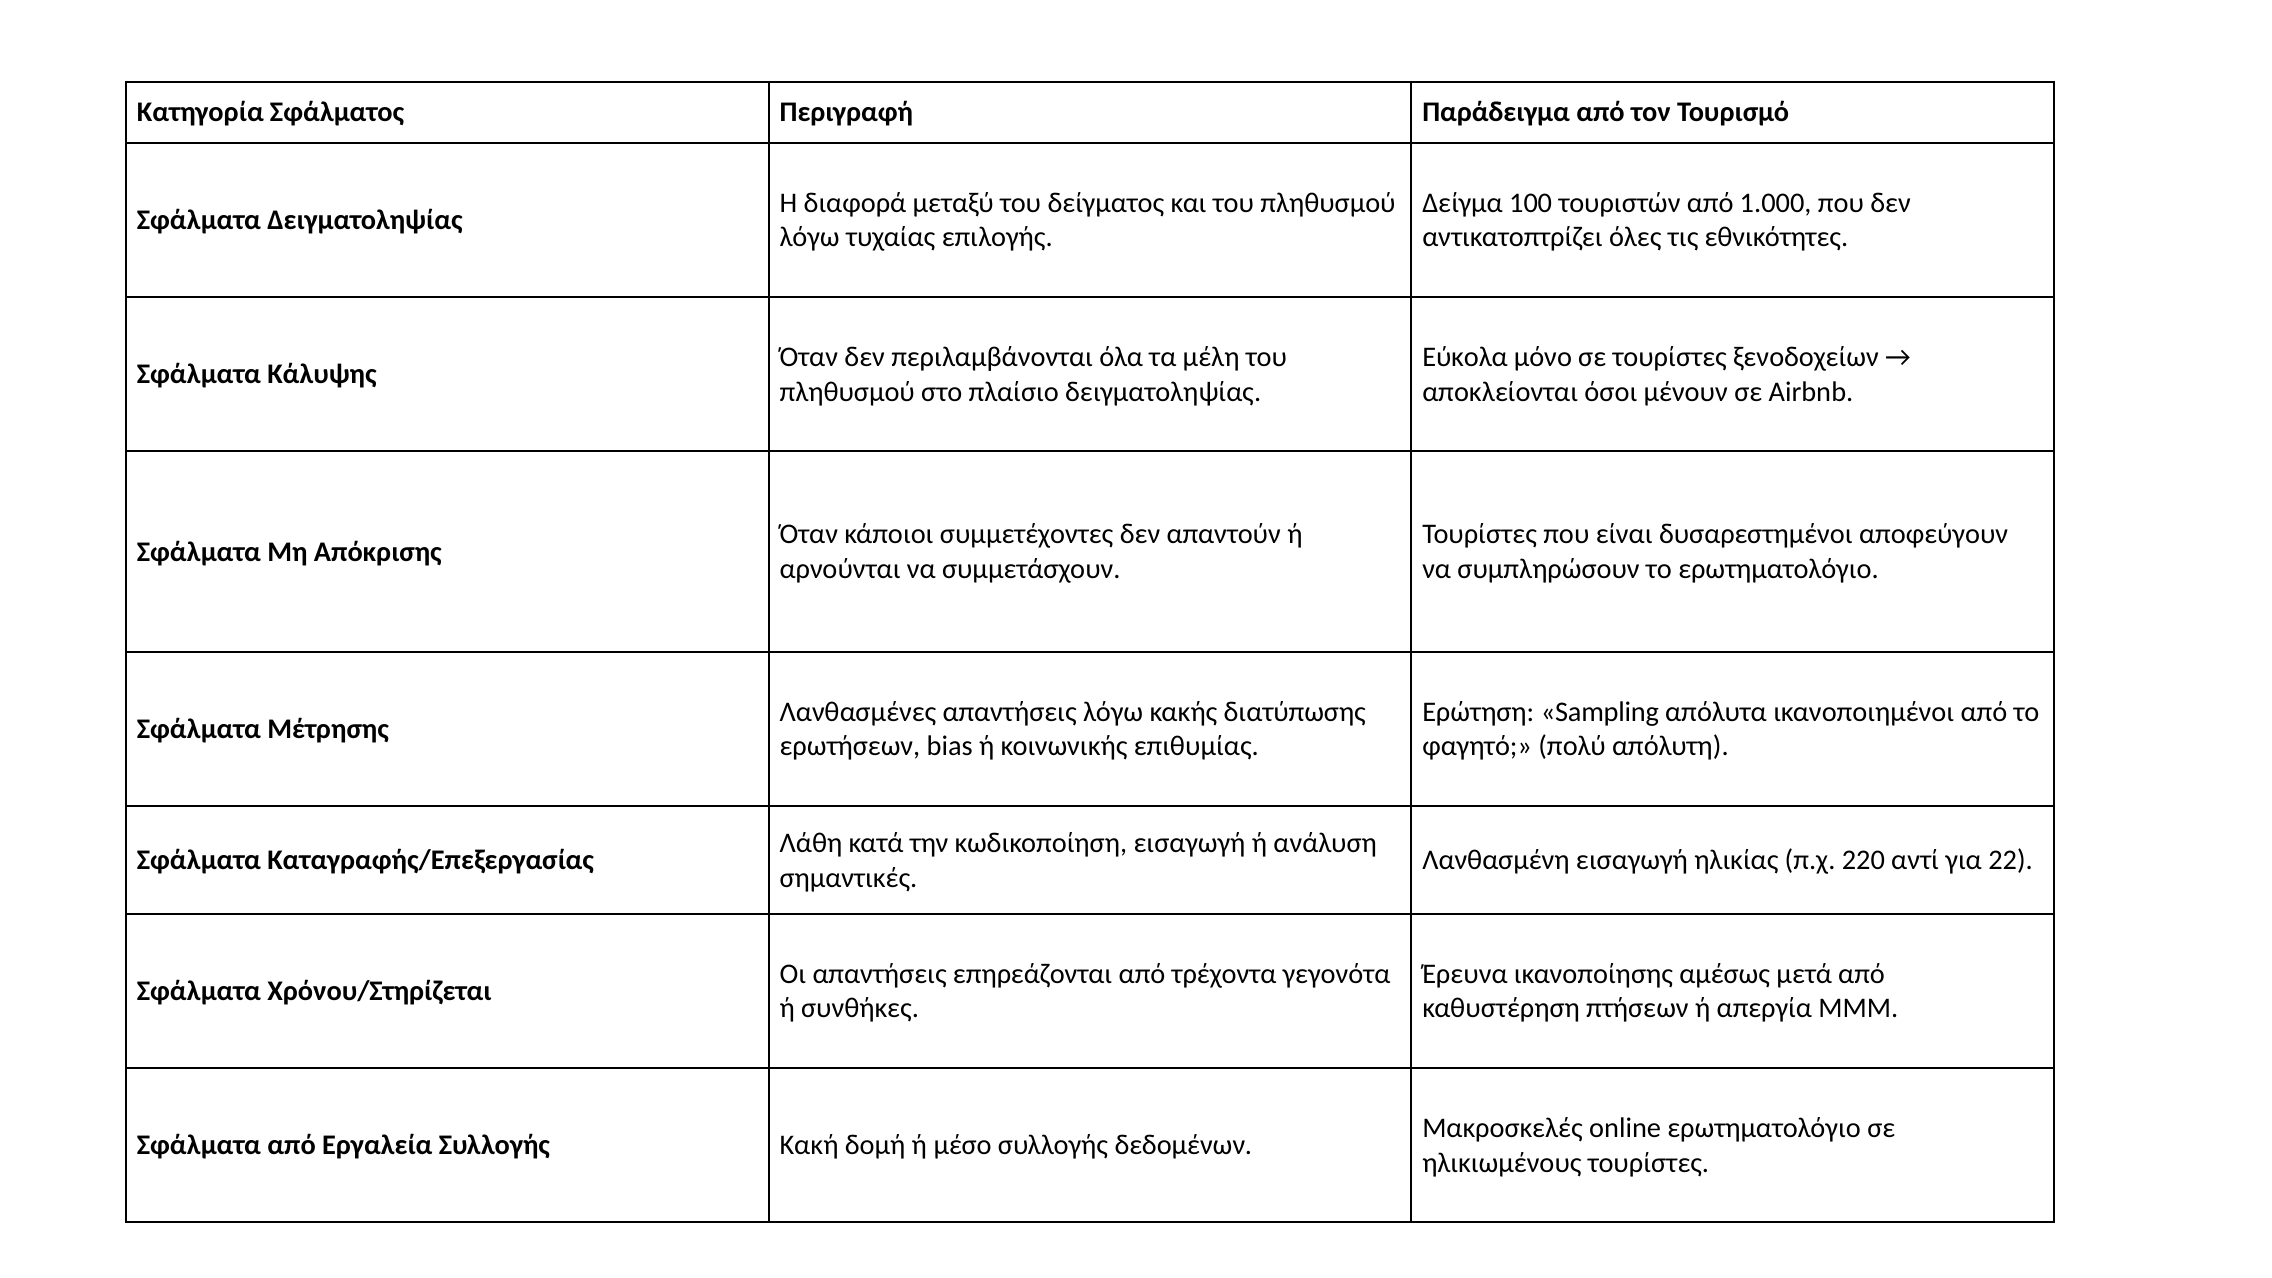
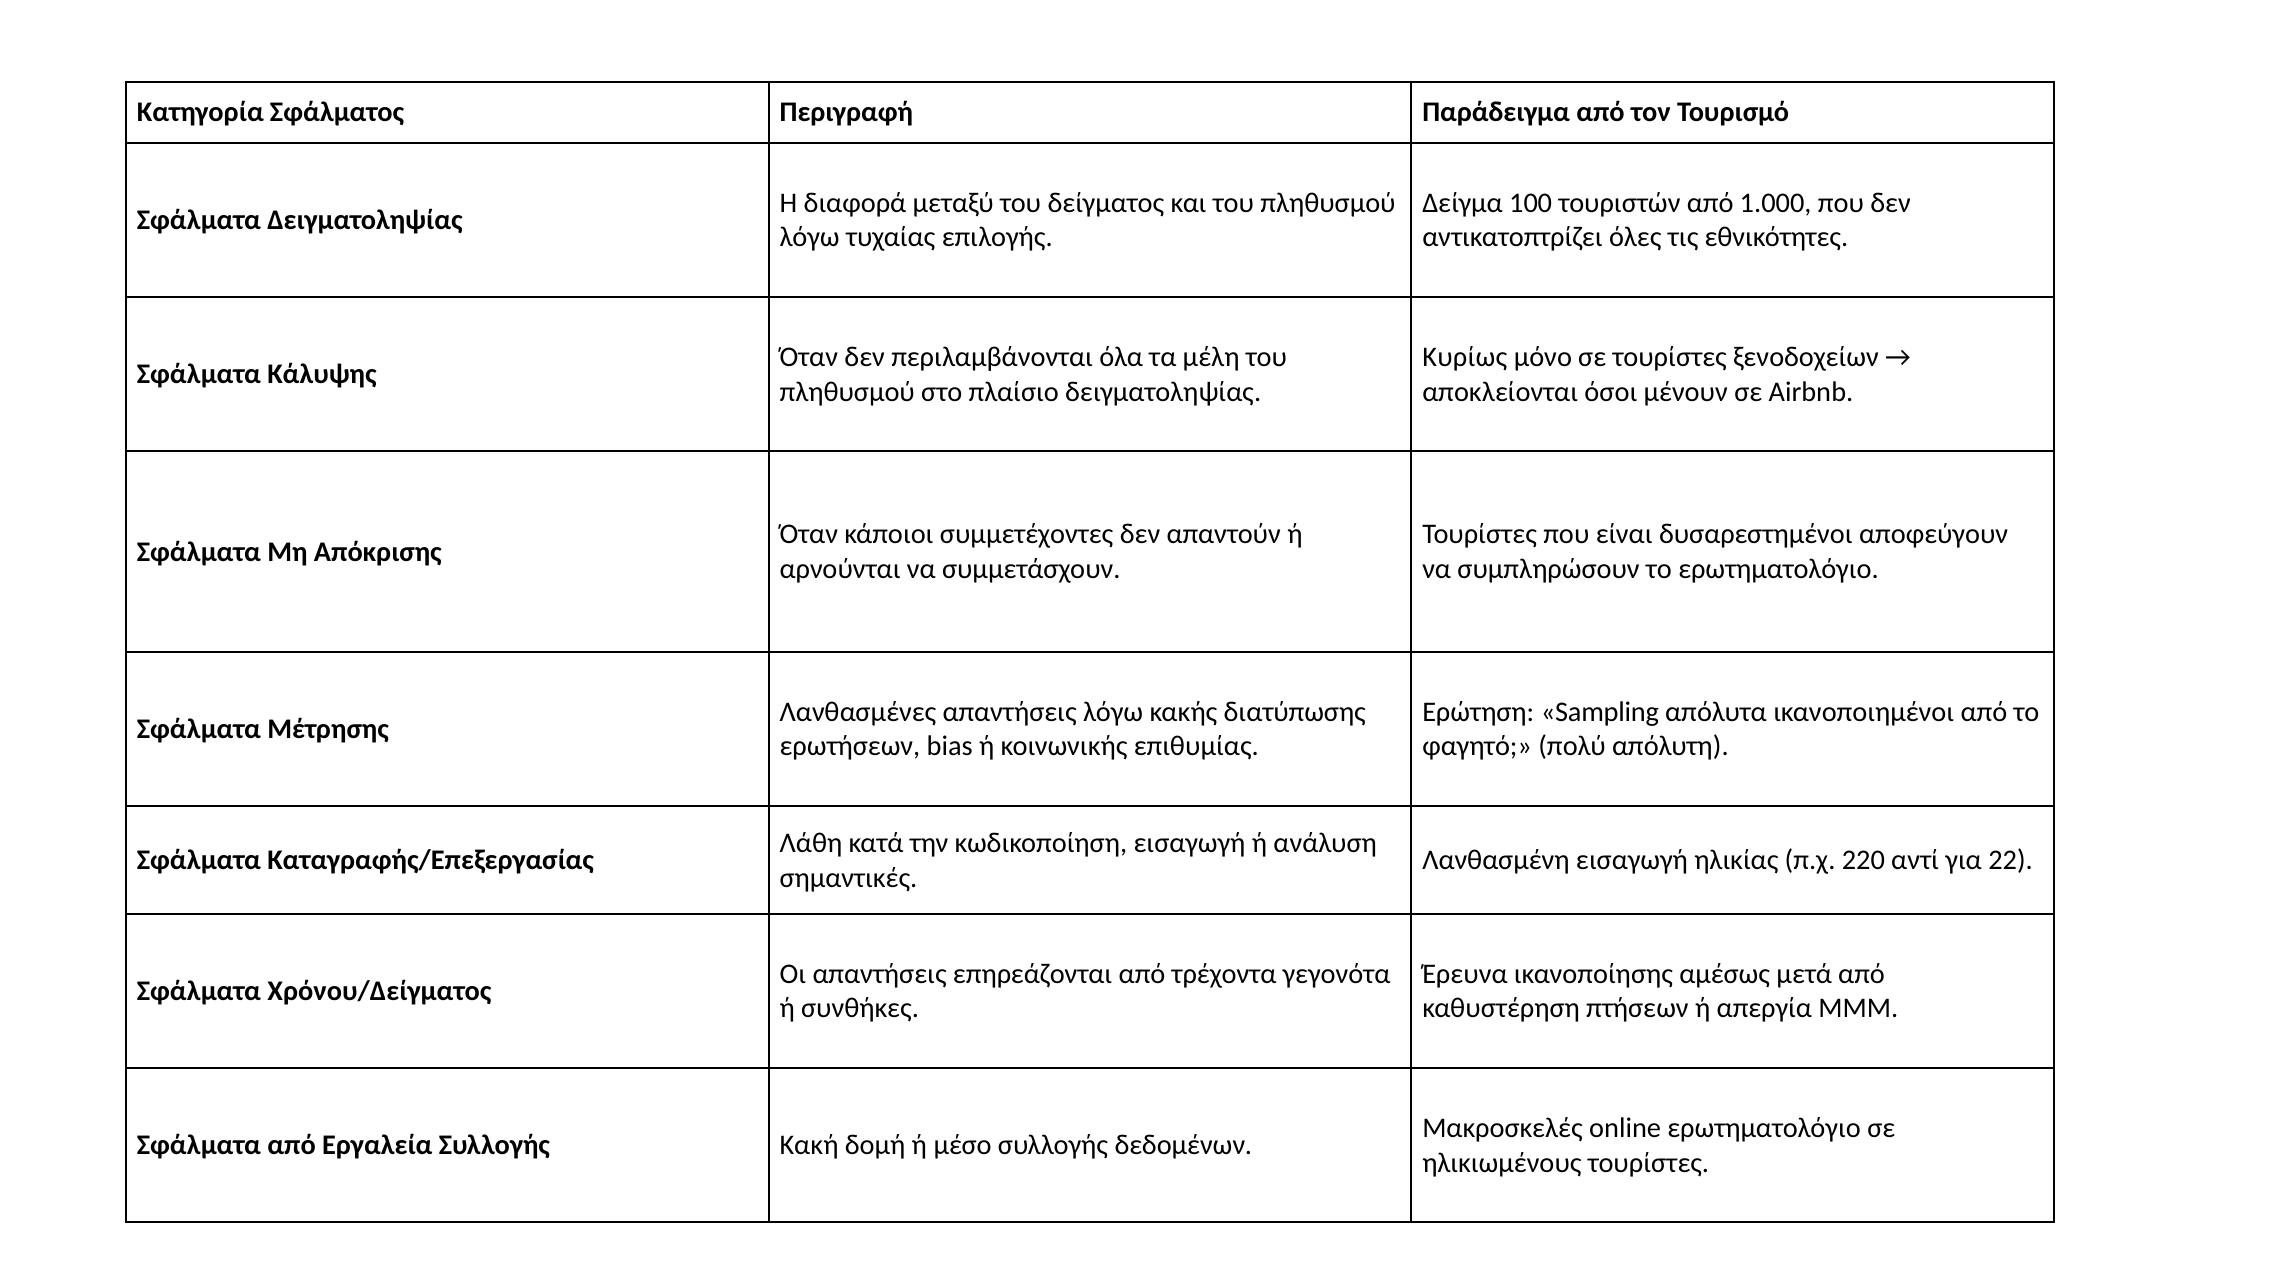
Εύκολα: Εύκολα -> Κυρίως (1465, 357)
Χρόνου/Στηρίζεται: Χρόνου/Στηρίζεται -> Χρόνου/Δείγματος (379, 991)
